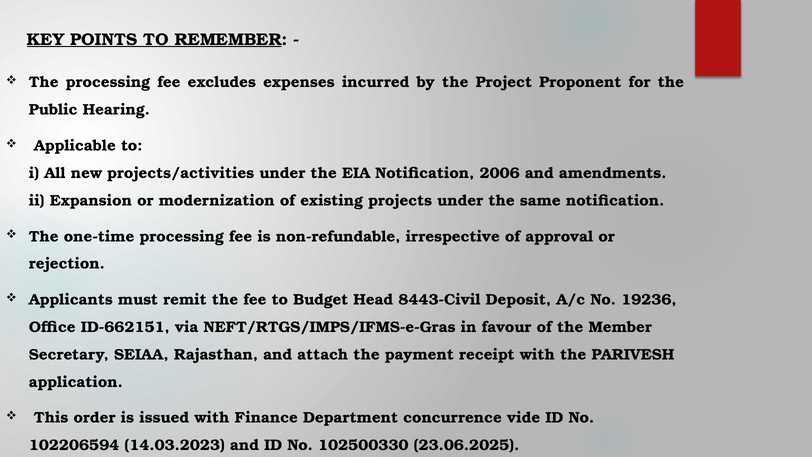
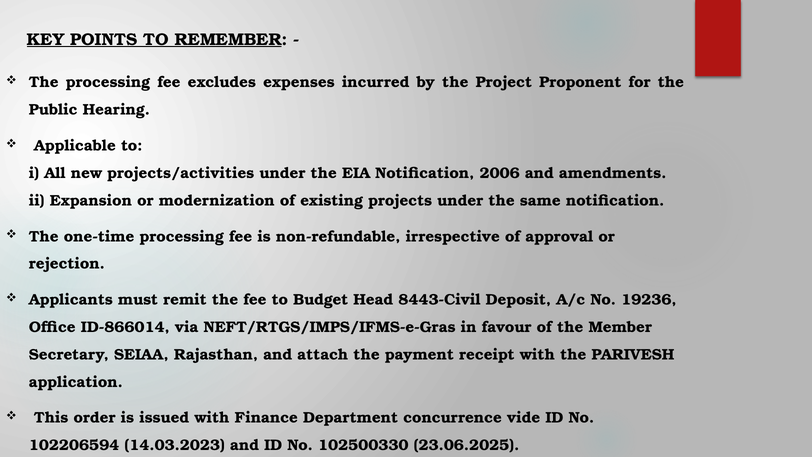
ID-662151: ID-662151 -> ID-866014 (125, 327)
